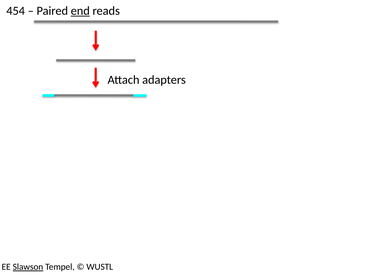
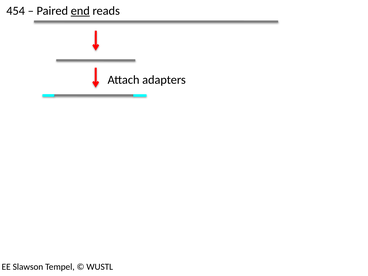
Slawson underline: present -> none (28, 267)
